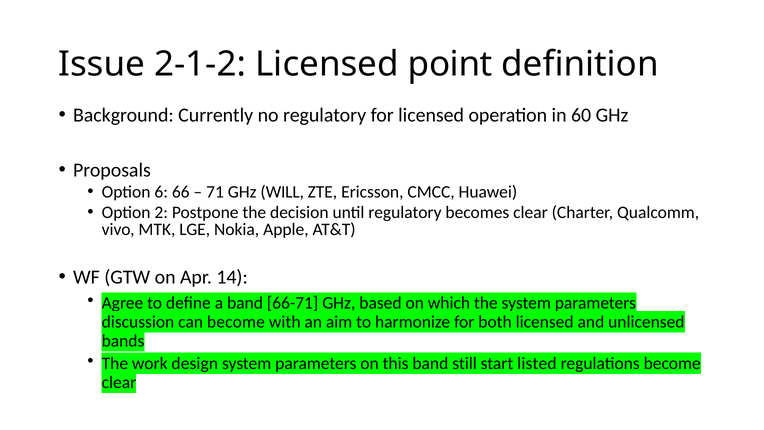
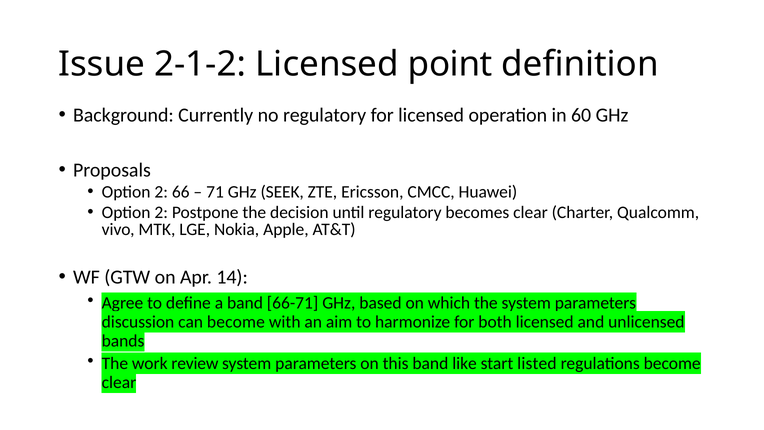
6: 6 -> 2 (161, 192)
WILL: WILL -> SEEK (282, 192)
design: design -> review (195, 363)
still: still -> like (465, 363)
